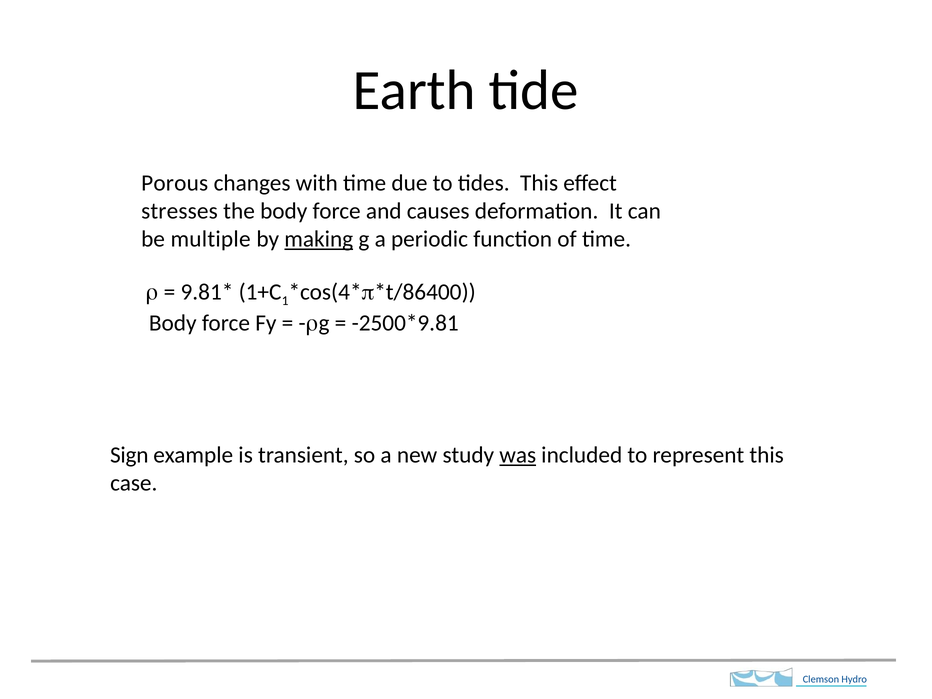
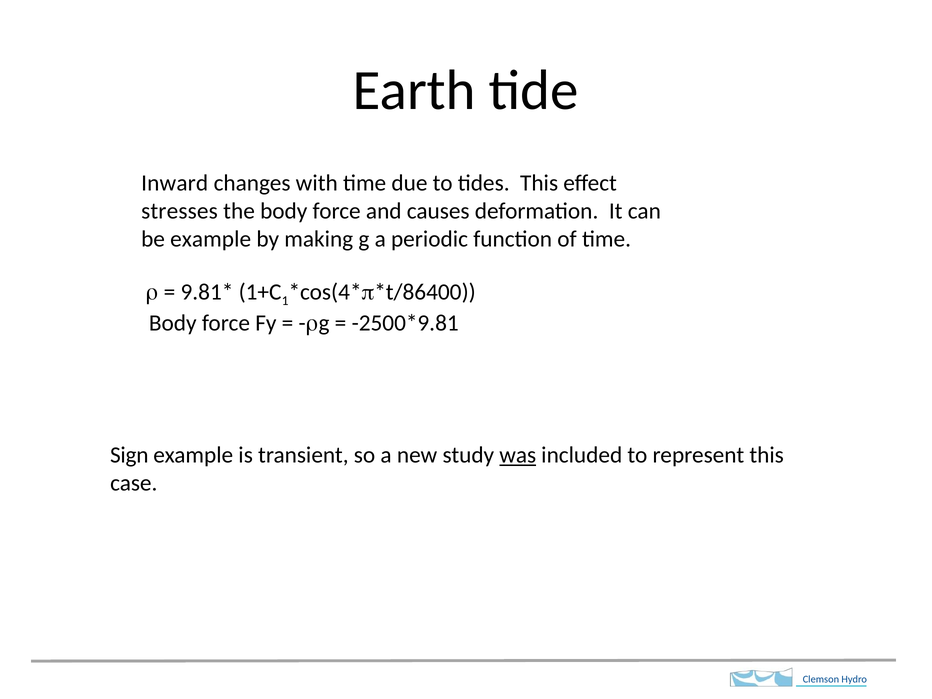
Porous: Porous -> Inward (175, 183)
be multiple: multiple -> example (211, 239)
making underline: present -> none (319, 239)
